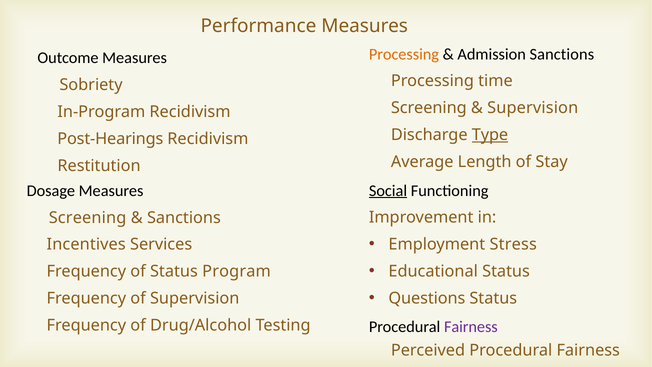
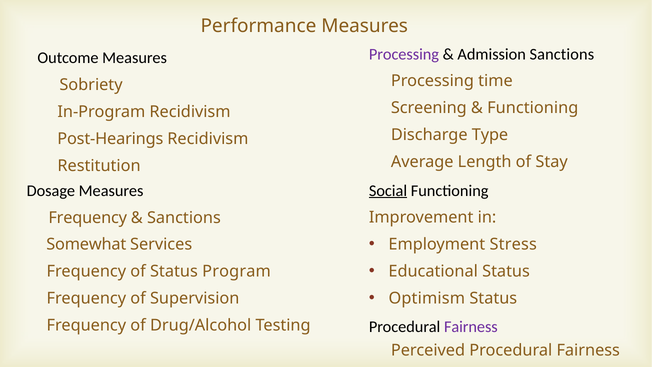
Processing colour: orange -> purple (404, 54)
Supervision: Supervision -> Functioning (533, 108)
Type underline: present -> none (490, 135)
Screening: Screening -> Frequency (88, 218)
Incentives: Incentives -> Somewhat (86, 244)
Questions: Questions -> Optimism (427, 298)
